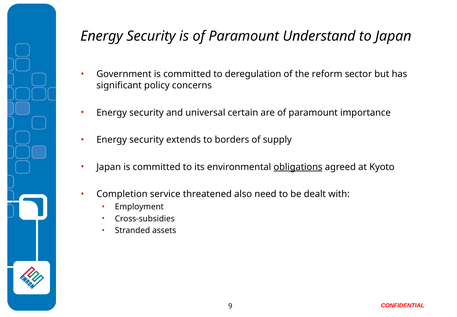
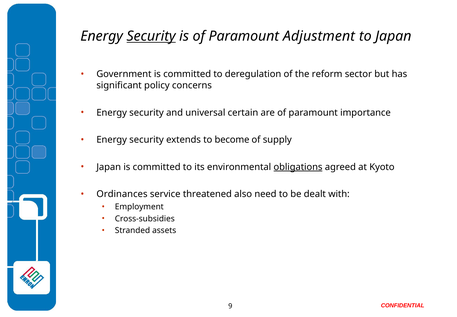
Security underline: none -> present (151, 36)
Understand: Understand -> Adjustment (319, 36)
borders: borders -> become (232, 140)
Completion: Completion -> Ordinances (122, 194)
